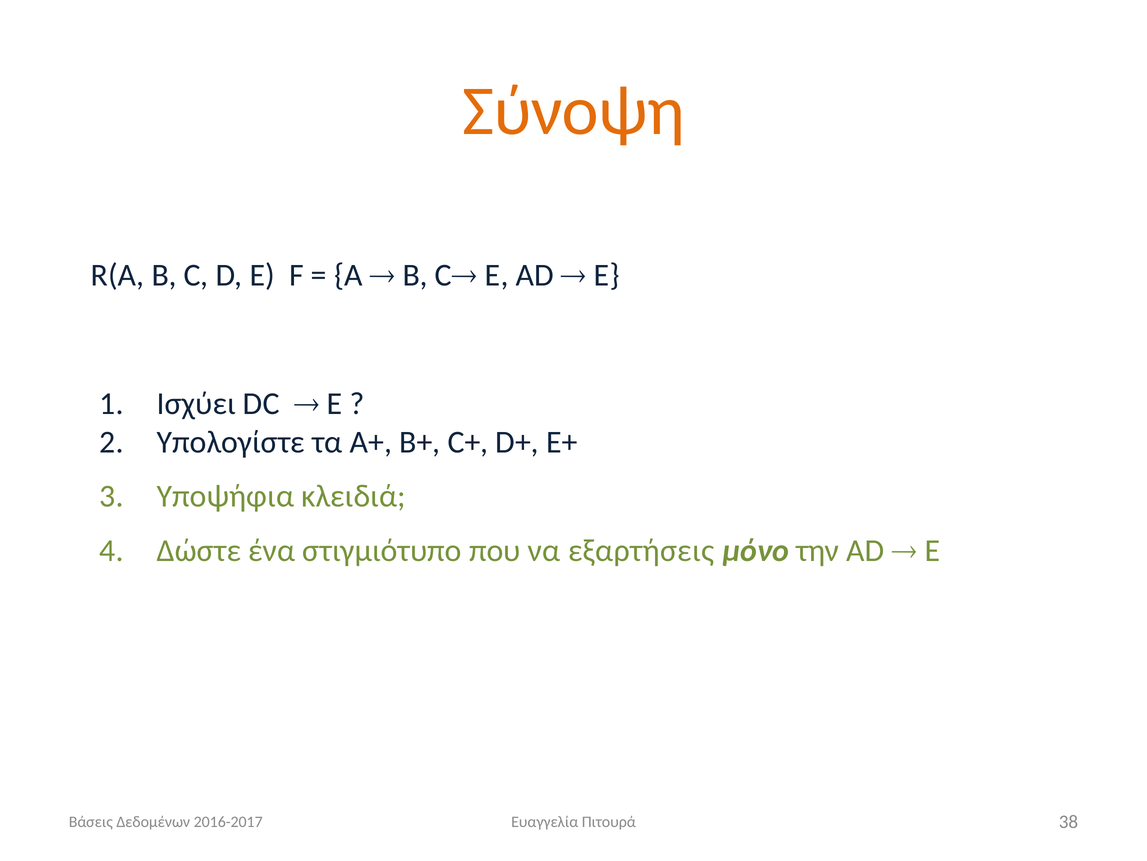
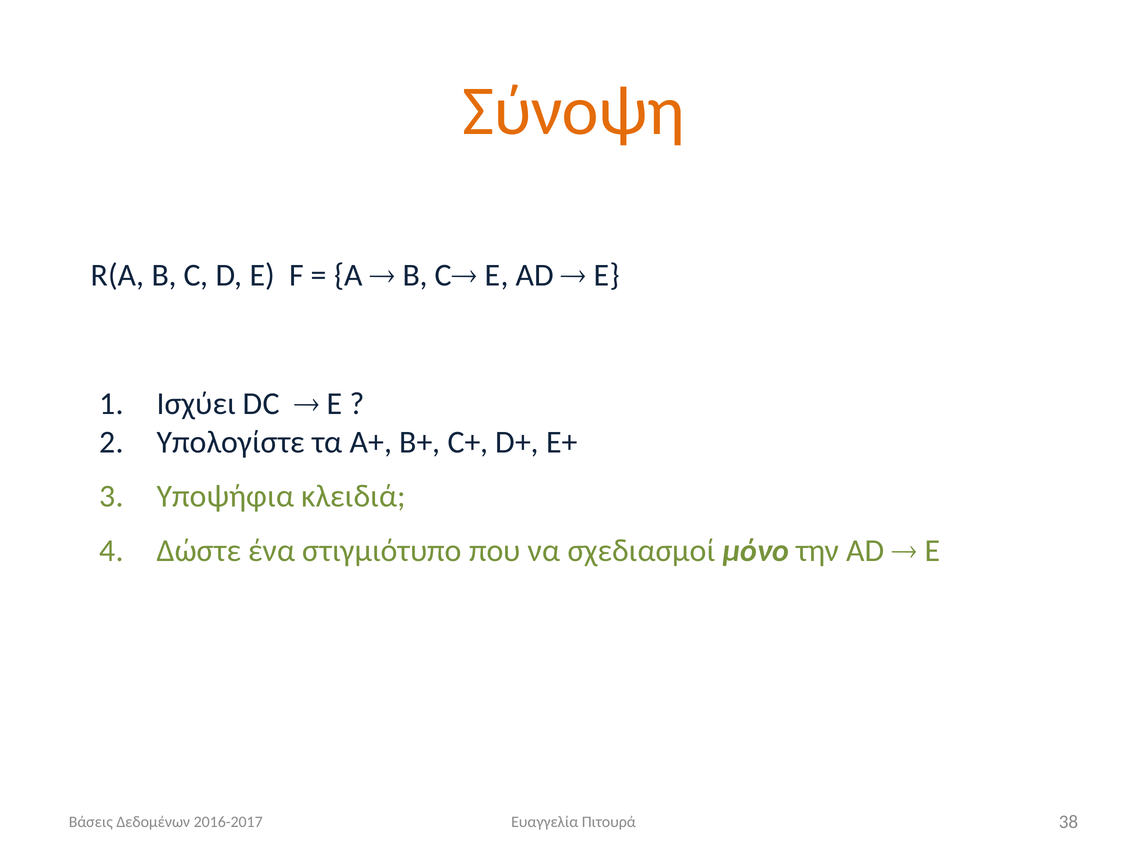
εξαρτήσεις: εξαρτήσεις -> σχεδιασμοί (641, 550)
